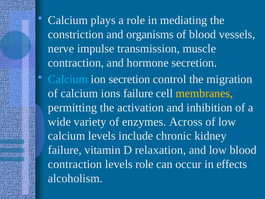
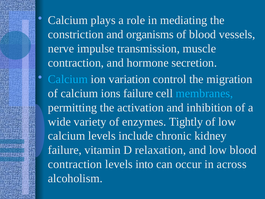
ion secretion: secretion -> variation (129, 79)
membranes colour: yellow -> light blue (204, 93)
Across: Across -> Tightly (186, 122)
levels role: role -> into (144, 164)
effects: effects -> across (232, 164)
